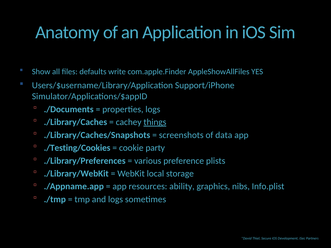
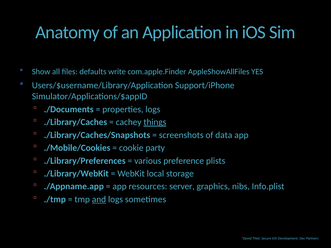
./Testing/Cookies: ./Testing/Cookies -> ./Mobile/Cookies (77, 148)
ability: ability -> server (182, 187)
and underline: none -> present (99, 200)
